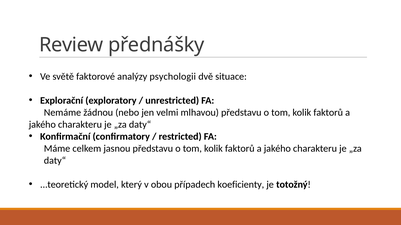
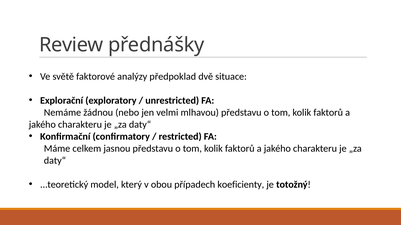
psychologii: psychologii -> předpoklad (173, 77)
